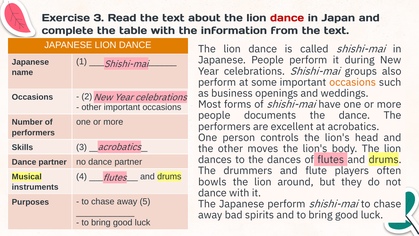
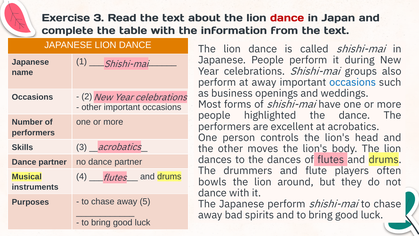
at some: some -> away (264, 82)
occasions colour: orange -> blue (353, 82)
documents: documents -> highlighted (270, 115)
